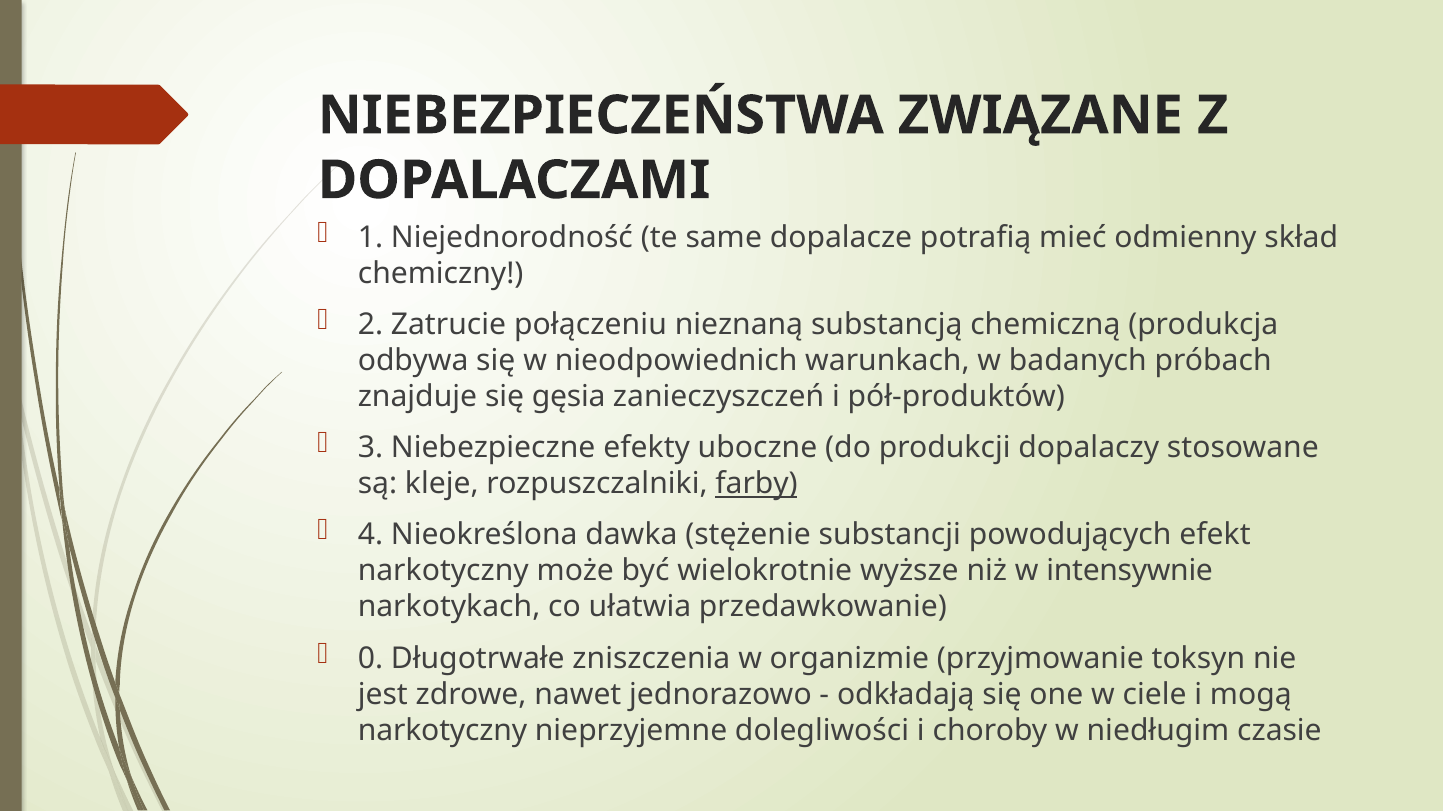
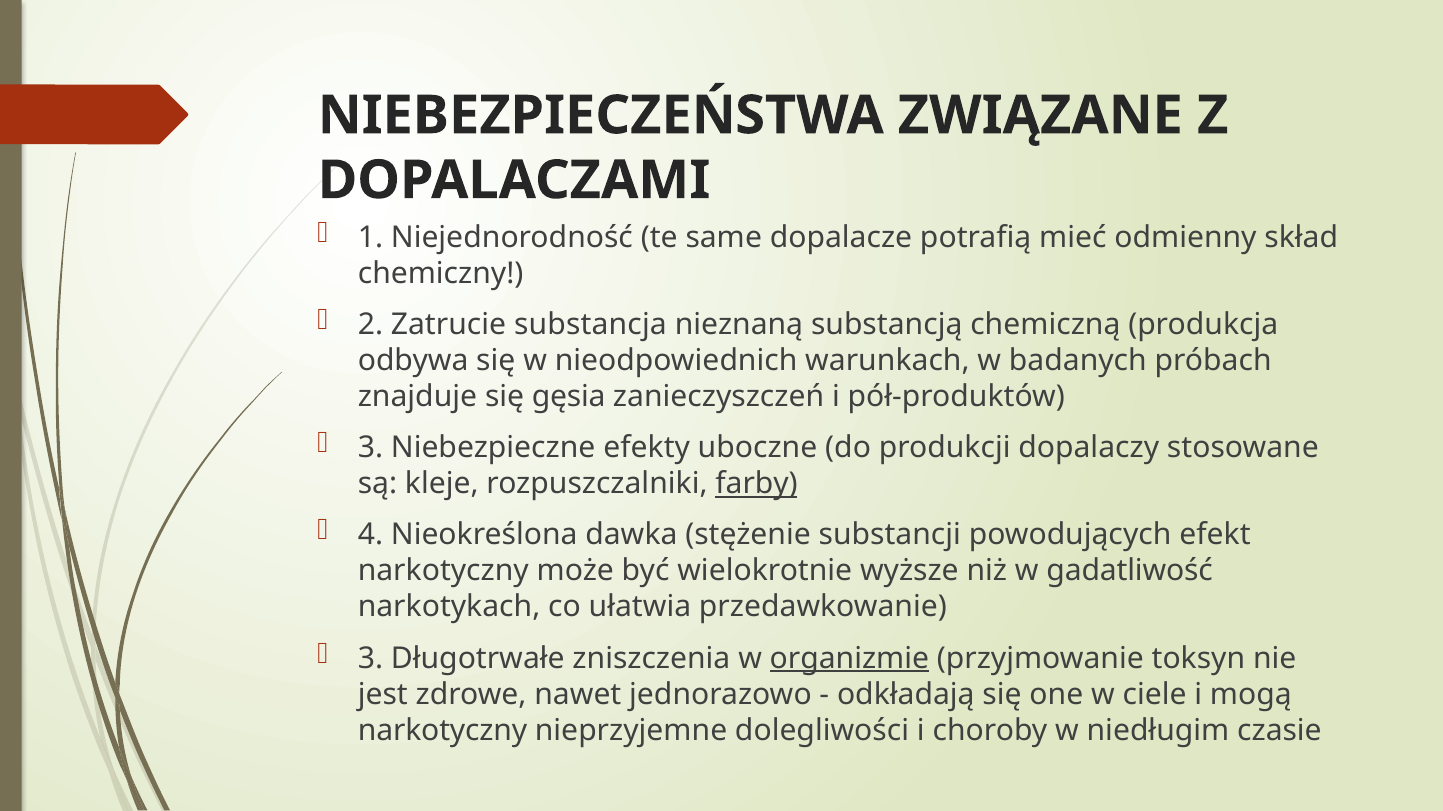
połączeniu: połączeniu -> substancja (590, 325)
intensywnie: intensywnie -> gadatliwość (1130, 571)
0: 0 -> 3 (370, 659)
organizmie underline: none -> present (849, 659)
